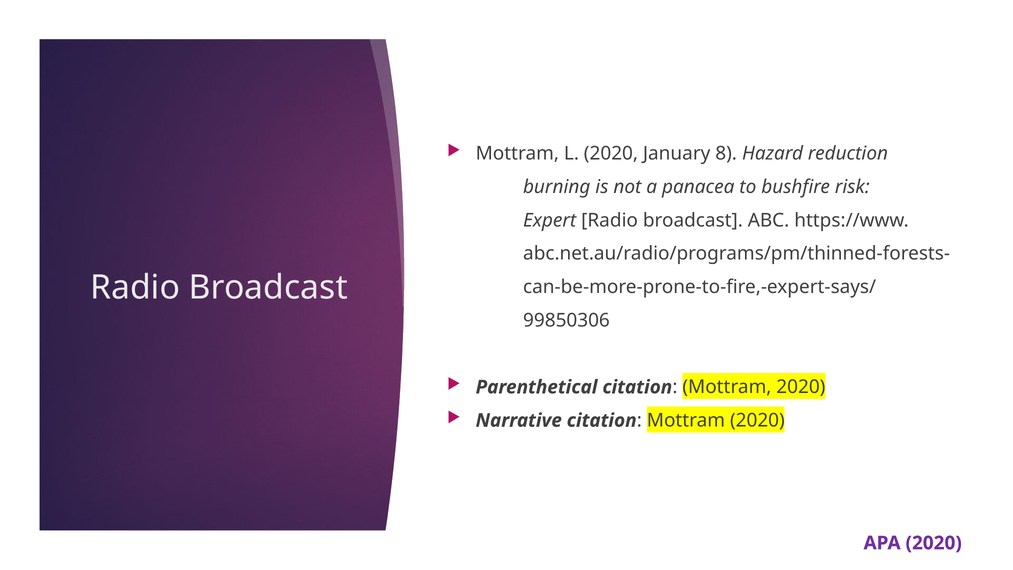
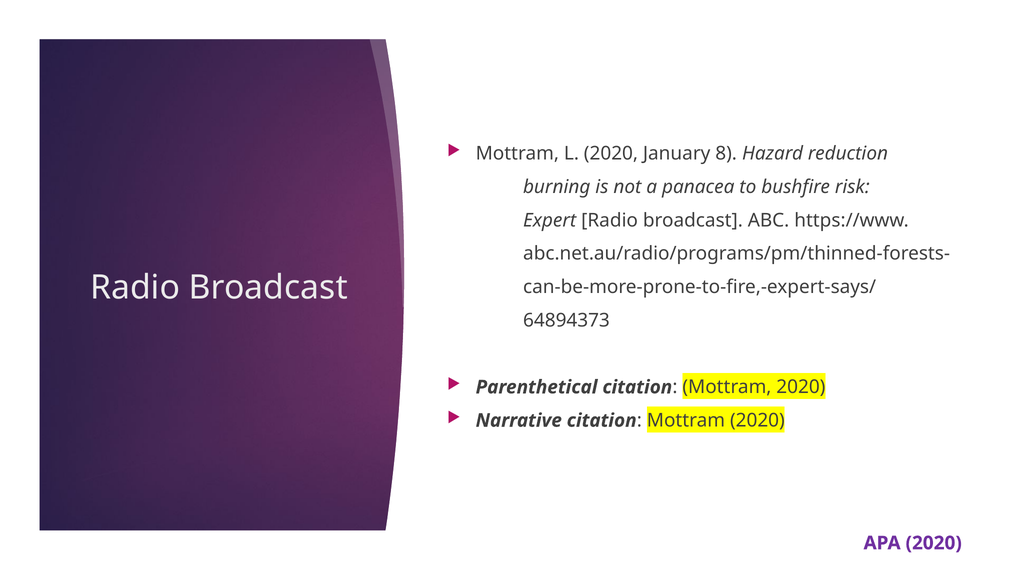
99850306: 99850306 -> 64894373 (566, 320)
